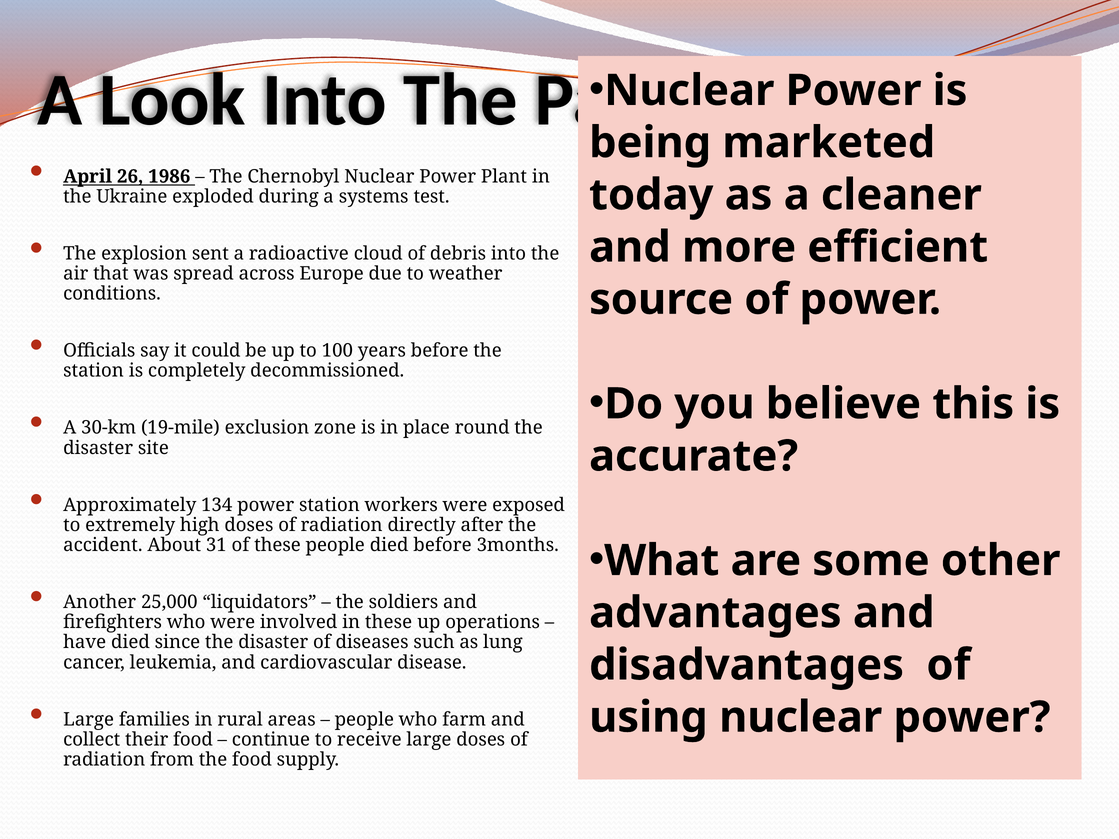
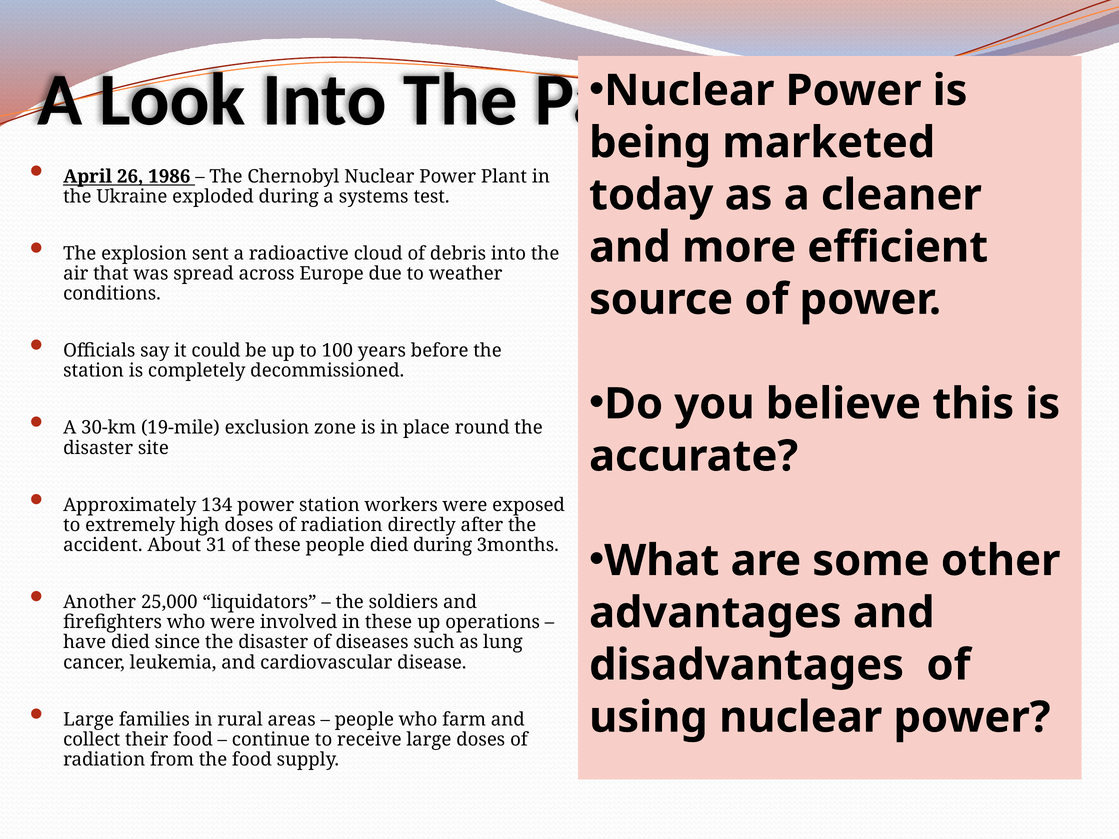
died before: before -> during (443, 545)
